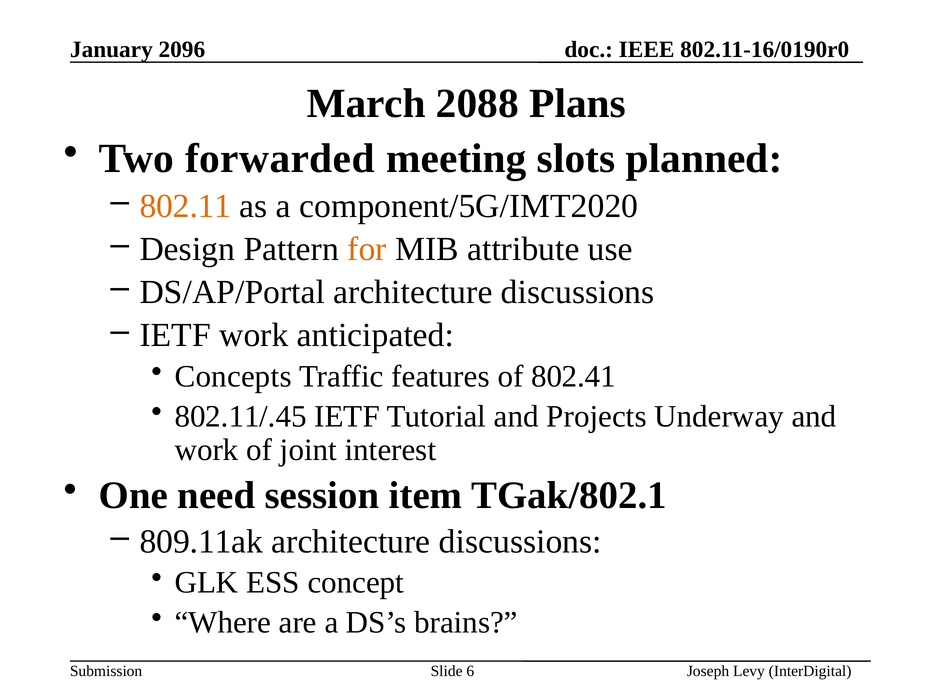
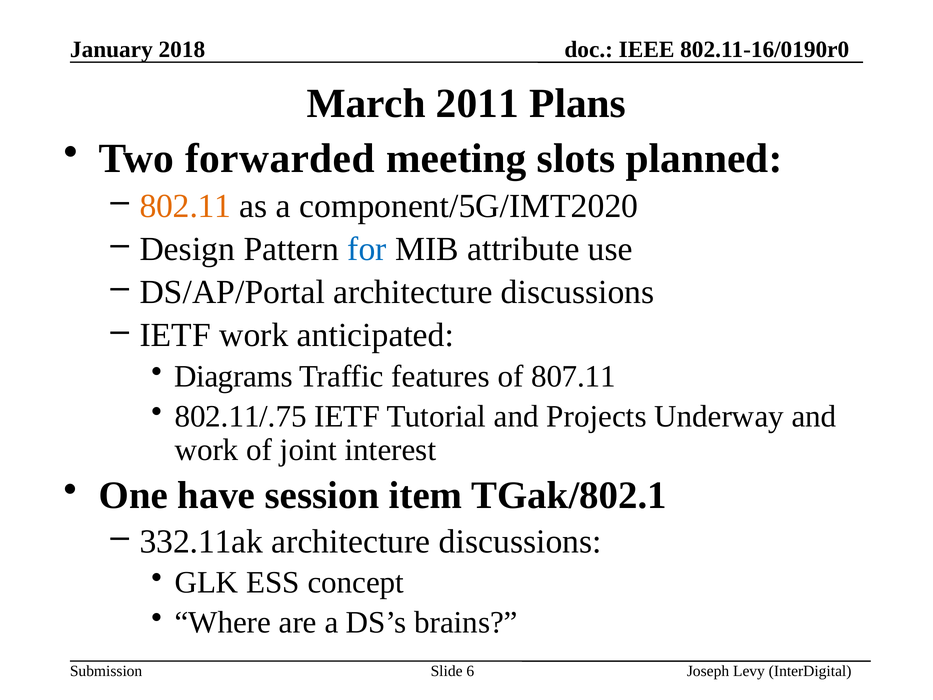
2096: 2096 -> 2018 (182, 50)
2088: 2088 -> 2011 (477, 104)
for colour: orange -> blue (367, 249)
Concepts: Concepts -> Diagrams (233, 376)
802.41: 802.41 -> 807.11 (573, 376)
802.11/.45: 802.11/.45 -> 802.11/.75 (241, 416)
need: need -> have (216, 495)
809.11ak: 809.11ak -> 332.11ak (201, 541)
